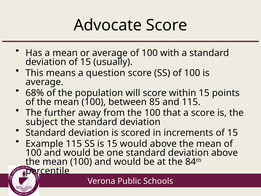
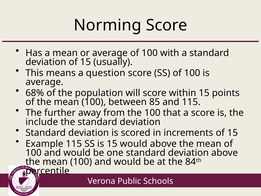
Advocate: Advocate -> Norming (108, 25)
subject: subject -> include (42, 122)
